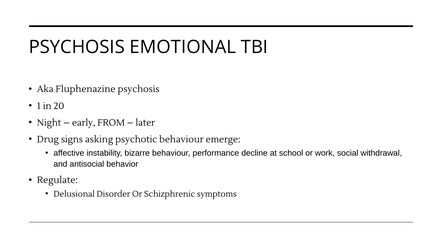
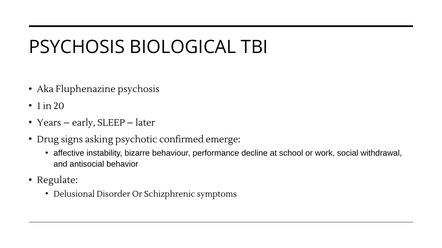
EMOTIONAL: EMOTIONAL -> BIOLOGICAL (183, 47)
Night: Night -> Years (49, 123)
FROM: FROM -> SLEEP (111, 123)
psychotic behaviour: behaviour -> confirmed (181, 140)
